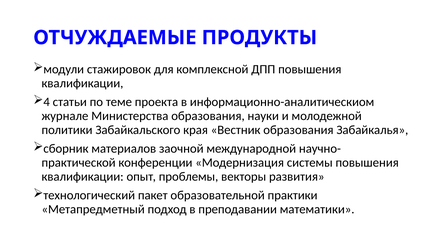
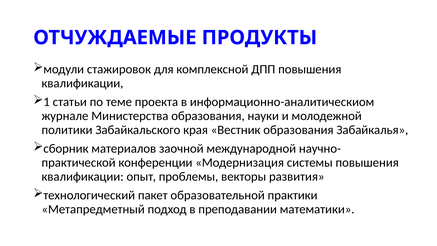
4: 4 -> 1 (47, 102)
